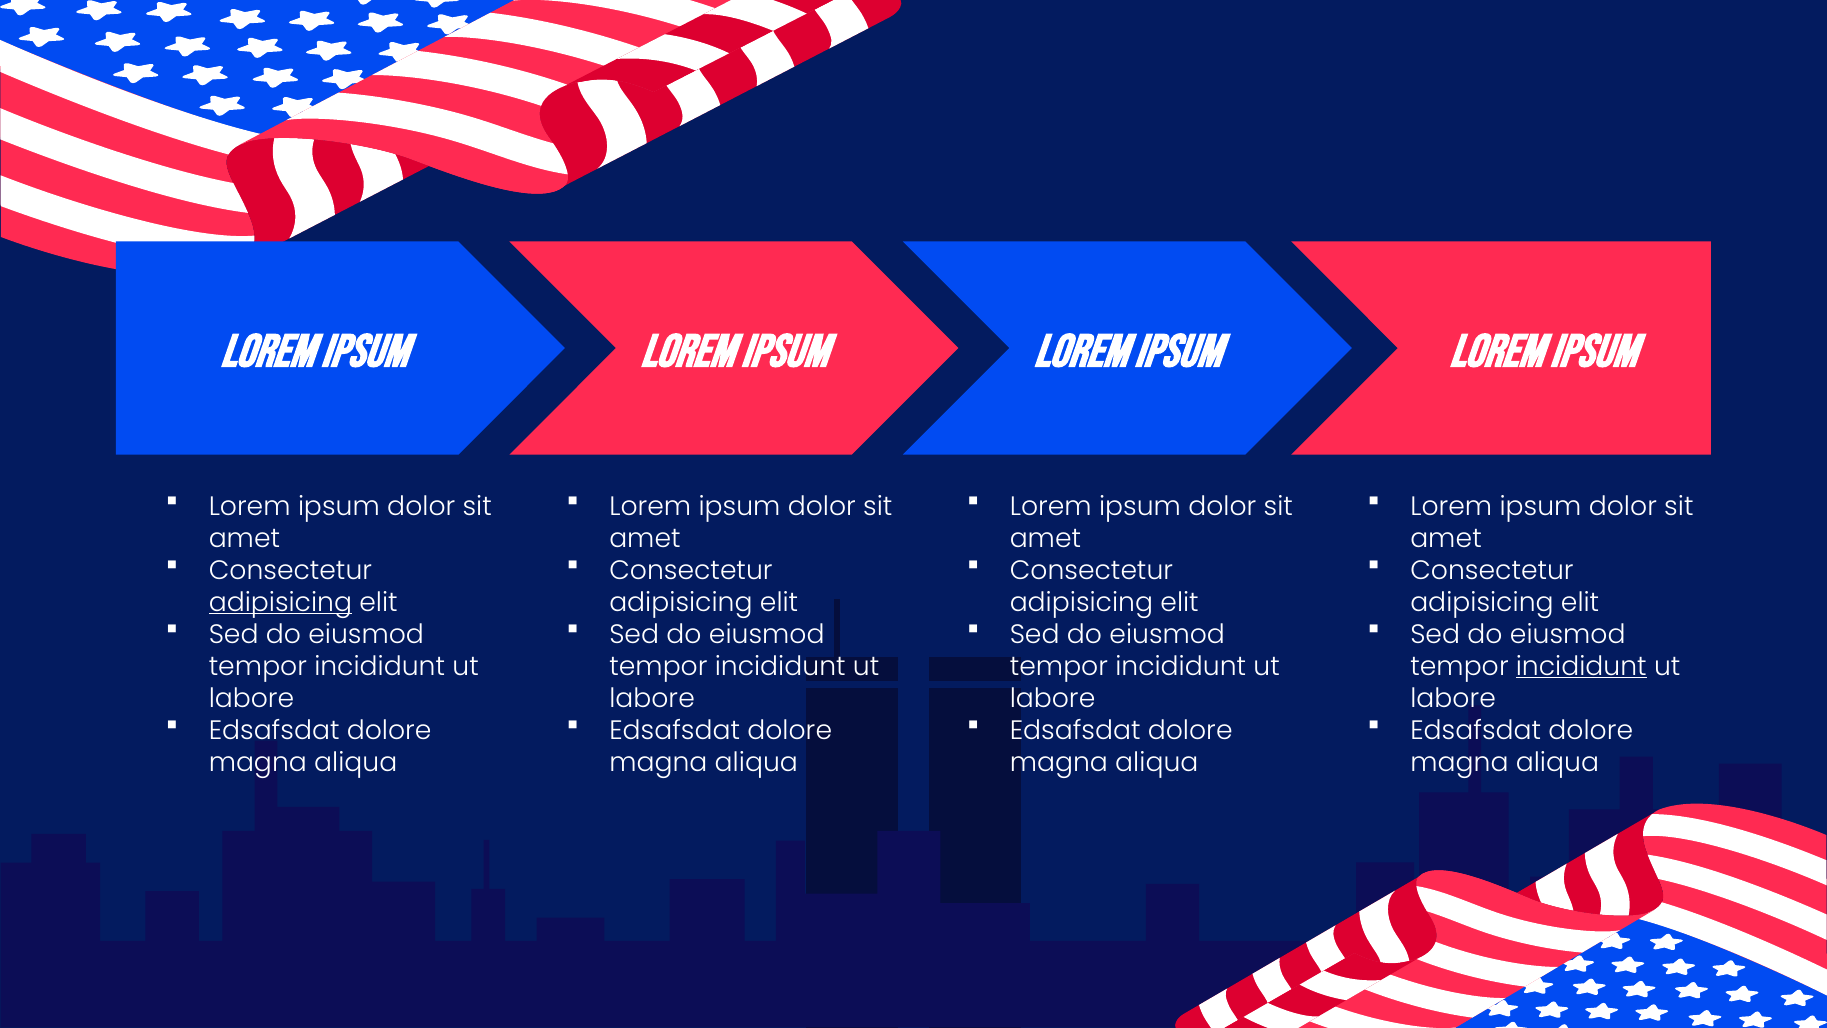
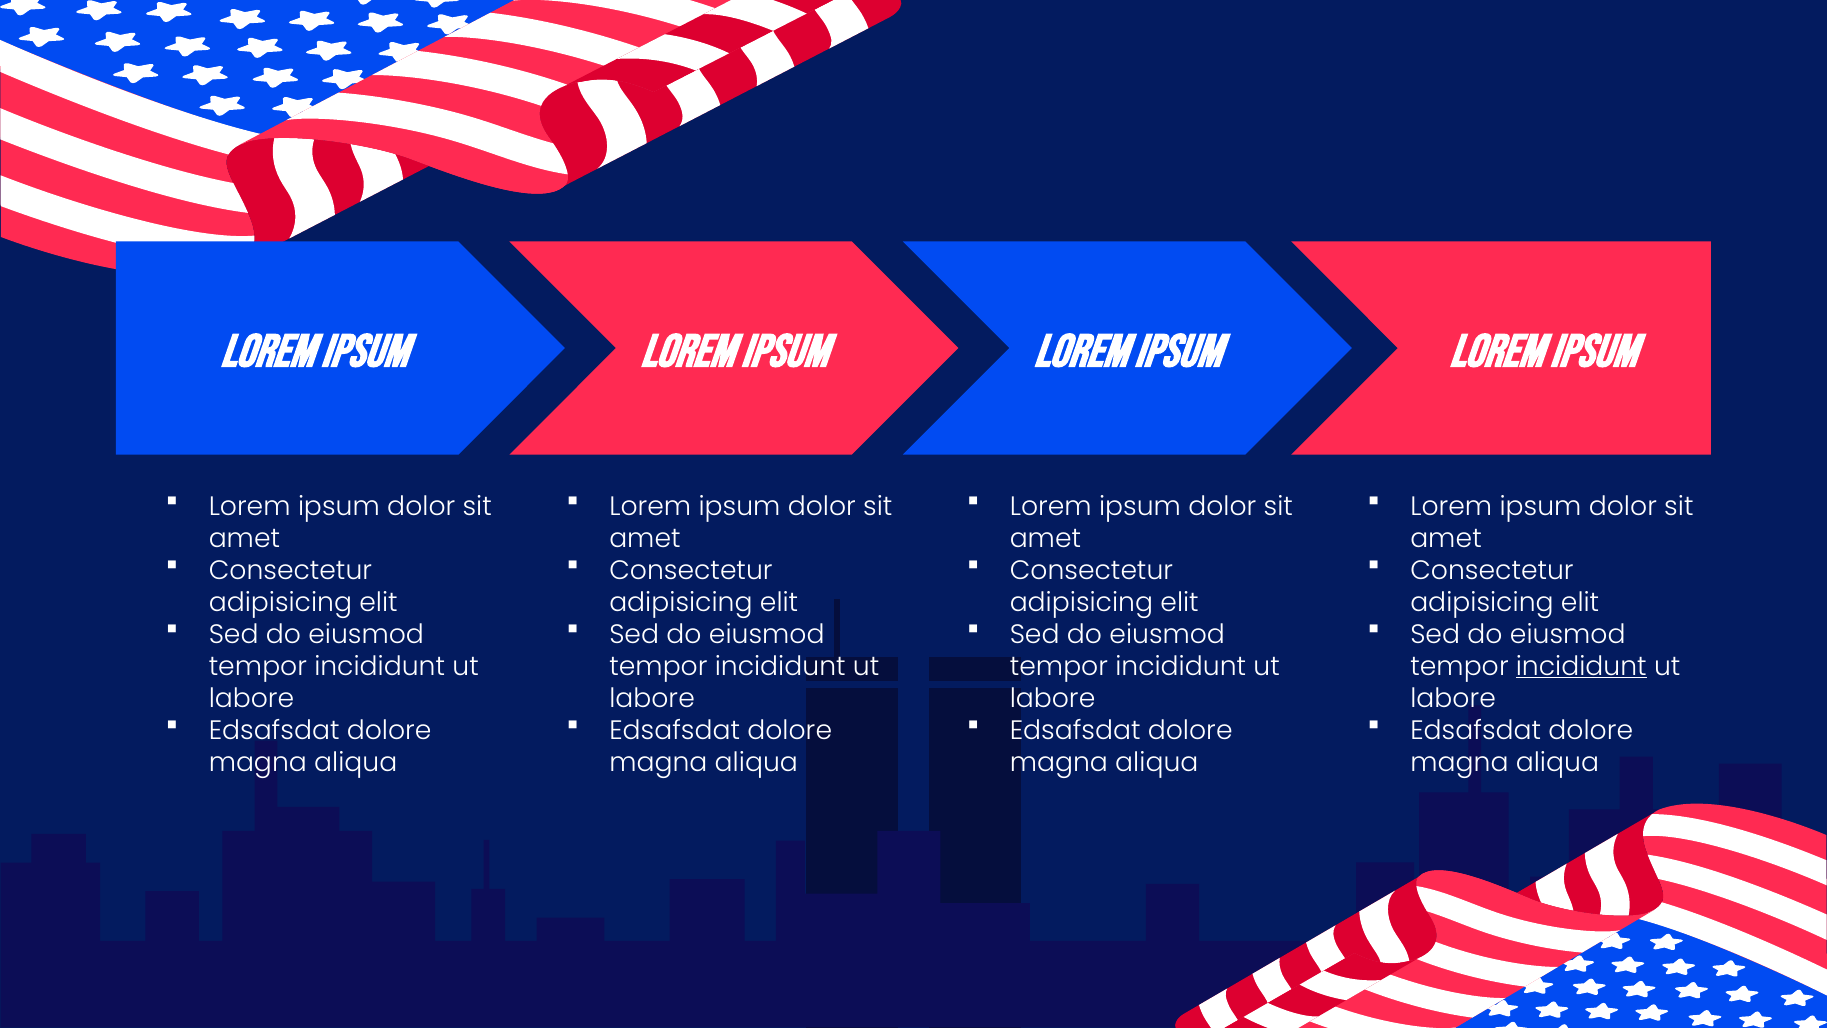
adipisicing underline: present -> none (280, 602)
